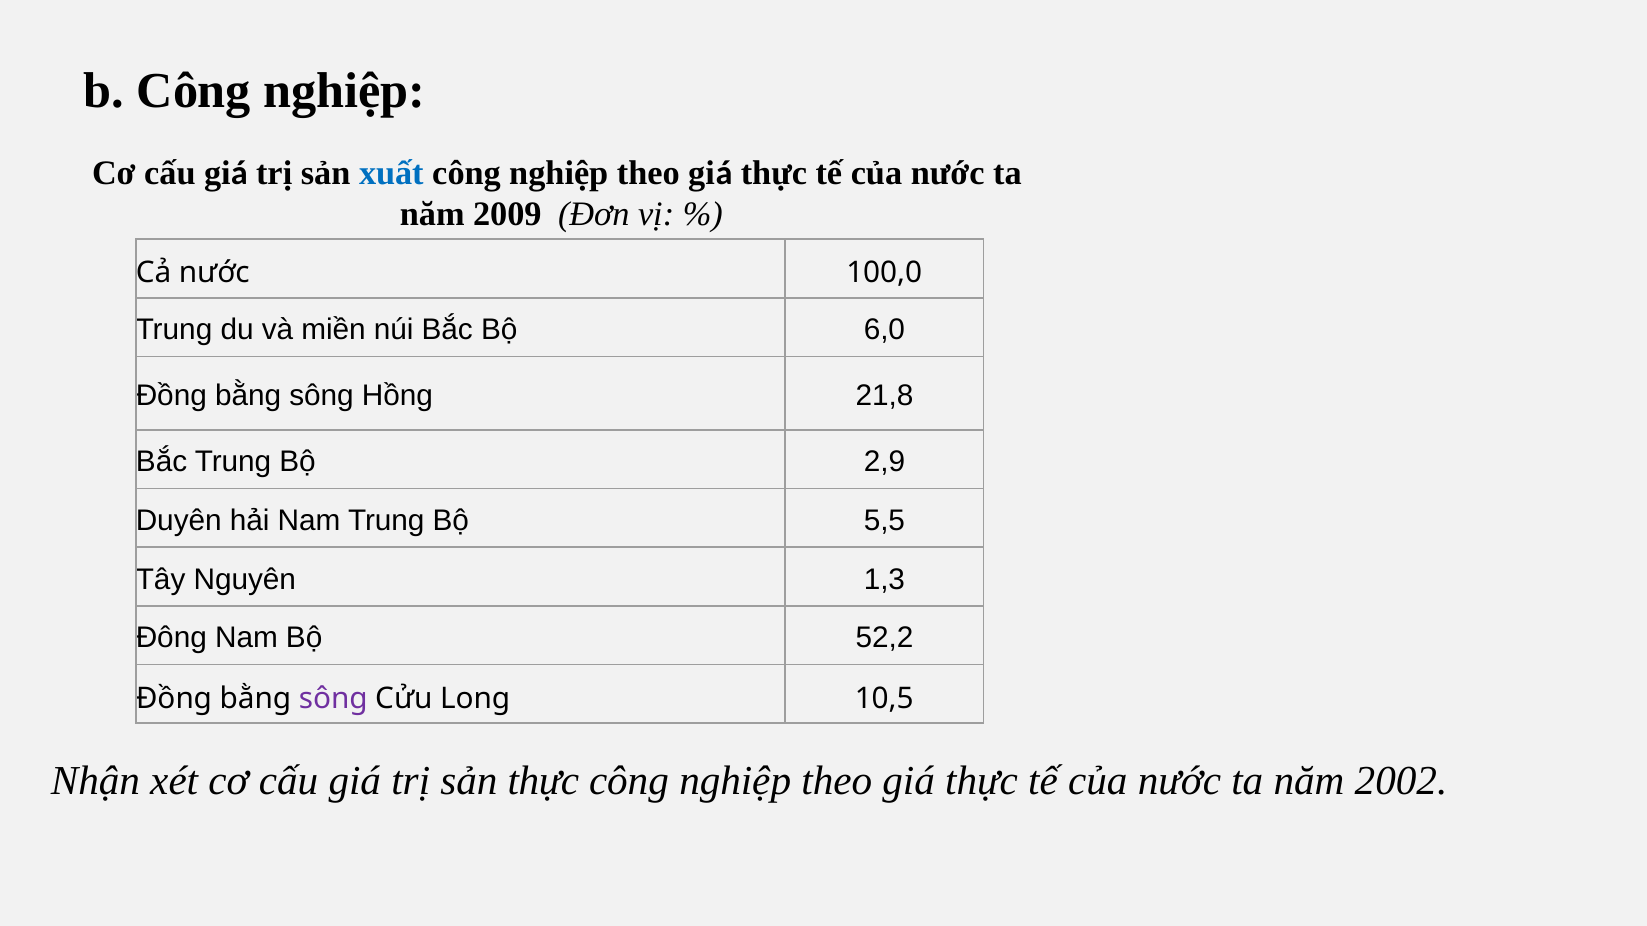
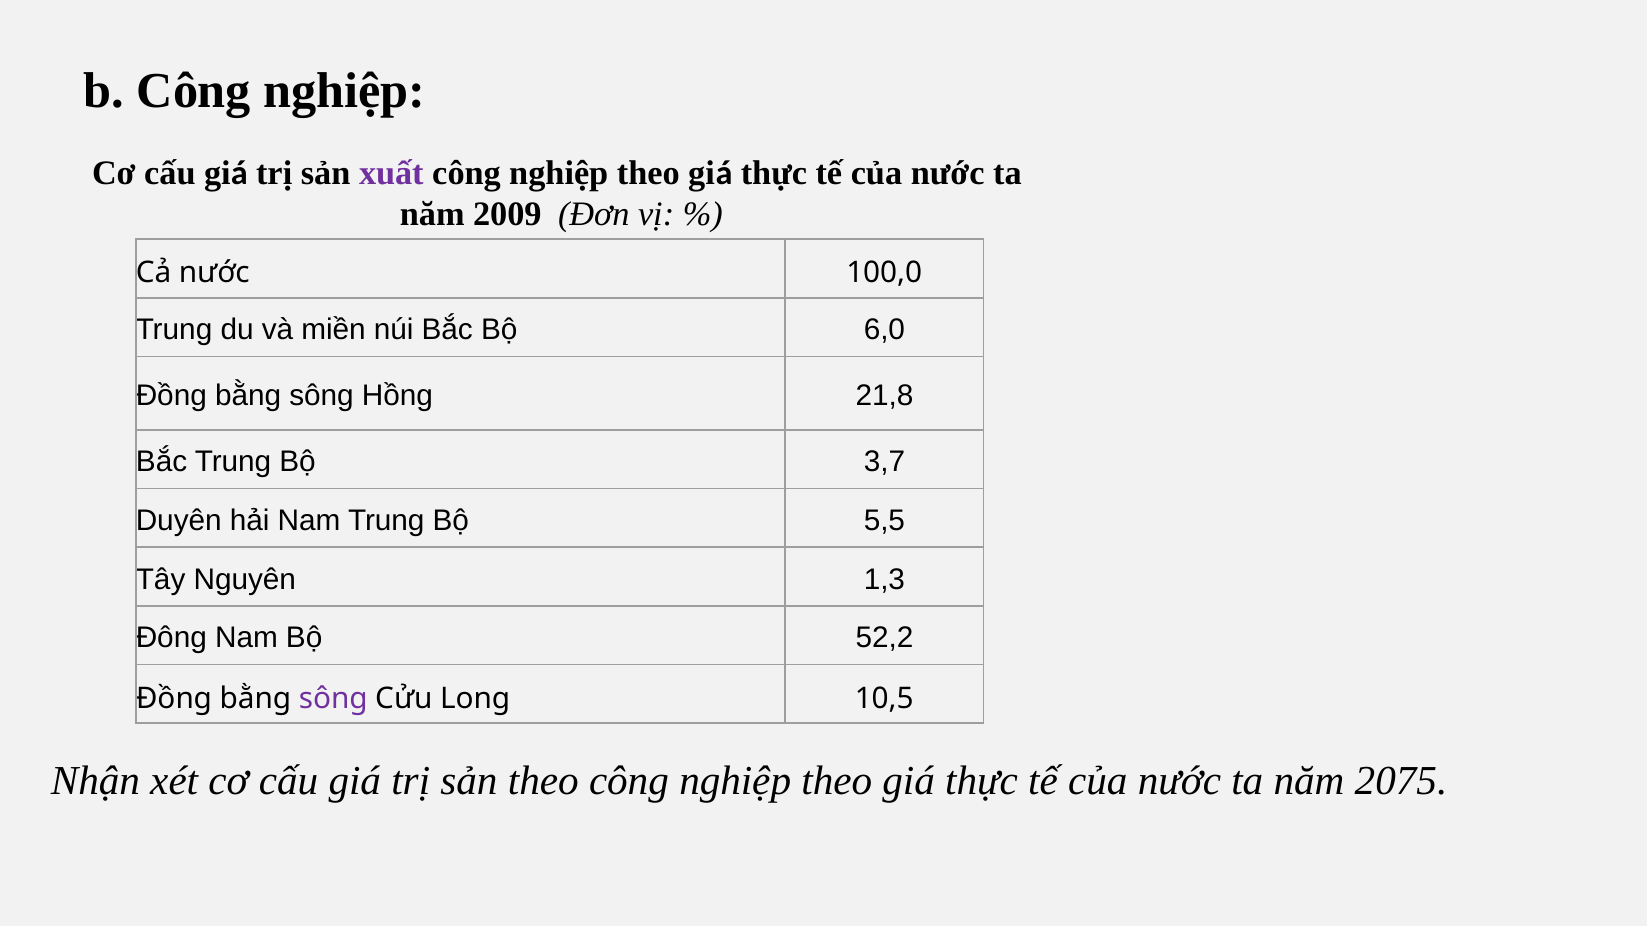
xuất colour: blue -> purple (391, 174)
2,9: 2,9 -> 3,7 (884, 462)
sản thực: thực -> theo (543, 781)
2002: 2002 -> 2075 (1401, 781)
